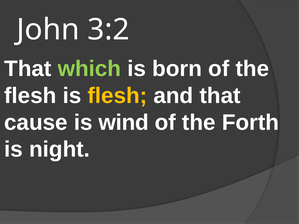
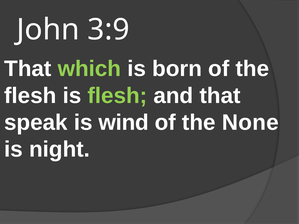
3:2: 3:2 -> 3:9 (109, 30)
flesh colour: yellow -> light green (117, 96)
cause: cause -> speak (36, 123)
Forth: Forth -> None (250, 123)
